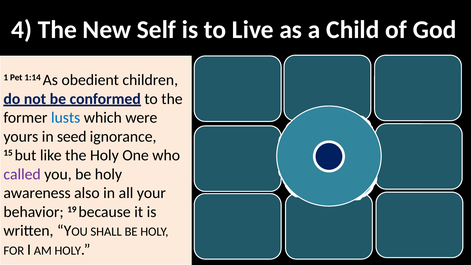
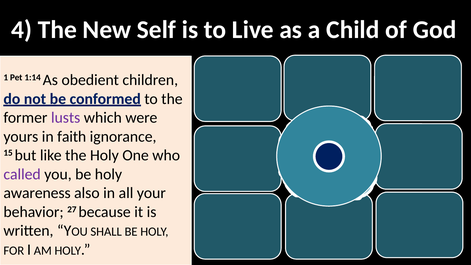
lusts colour: blue -> purple (66, 118)
seed: seed -> faith (72, 136)
19: 19 -> 27 (72, 209)
